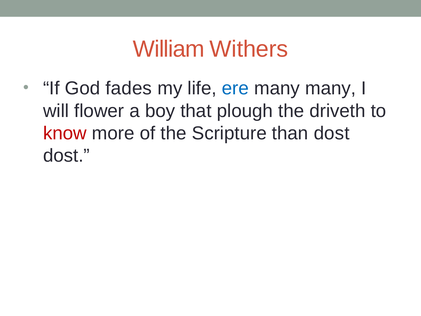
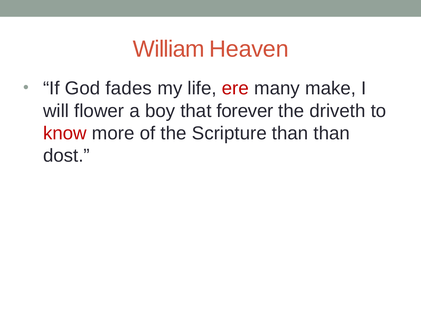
Withers: Withers -> Heaven (249, 49)
ere colour: blue -> red (235, 88)
many many: many -> make (331, 88)
plough: plough -> forever (245, 111)
than dost: dost -> than (332, 133)
